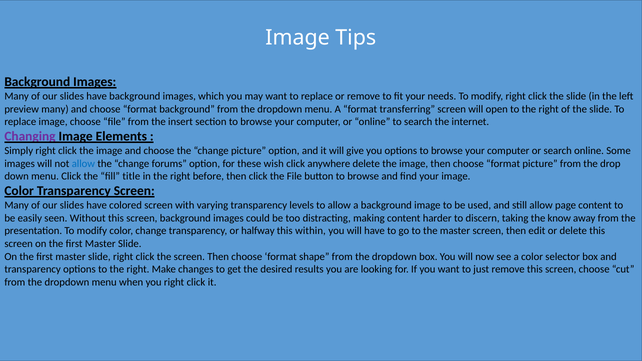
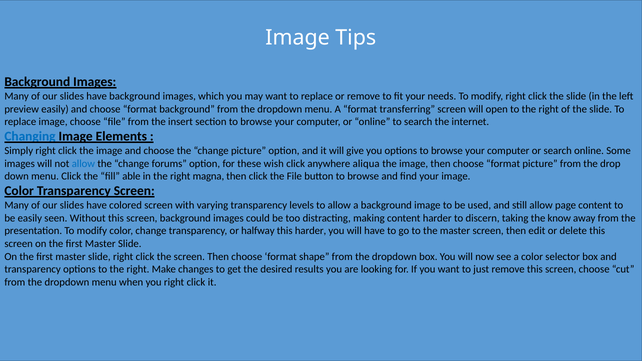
preview many: many -> easily (55, 109)
Changing colour: purple -> blue (30, 137)
anywhere delete: delete -> aliqua (366, 164)
title: title -> able (131, 176)
before: before -> magna (208, 176)
this within: within -> harder (311, 231)
